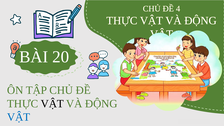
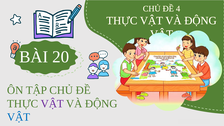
VẬT colour: black -> purple (52, 104)
